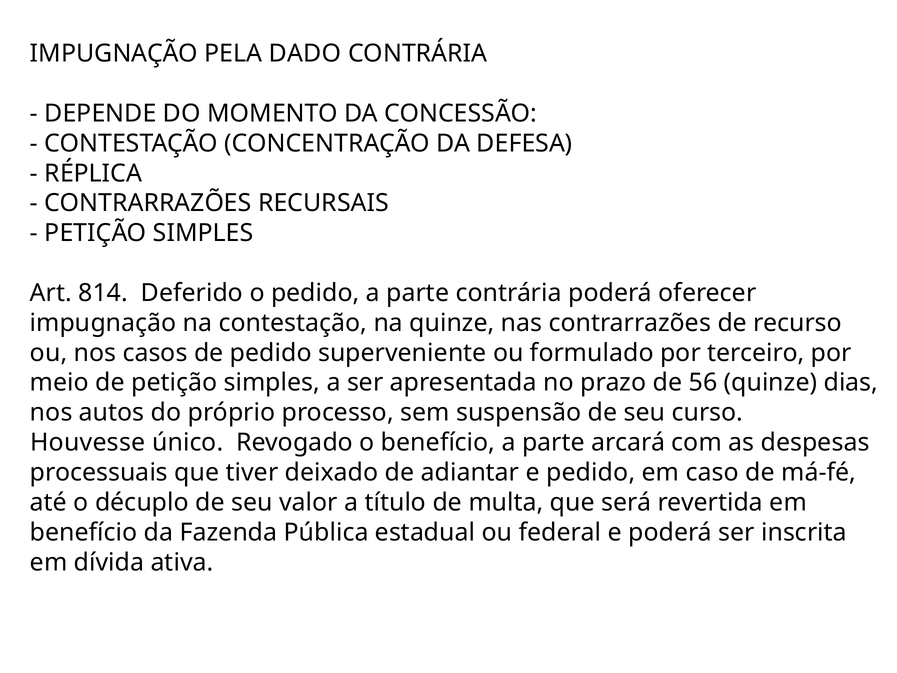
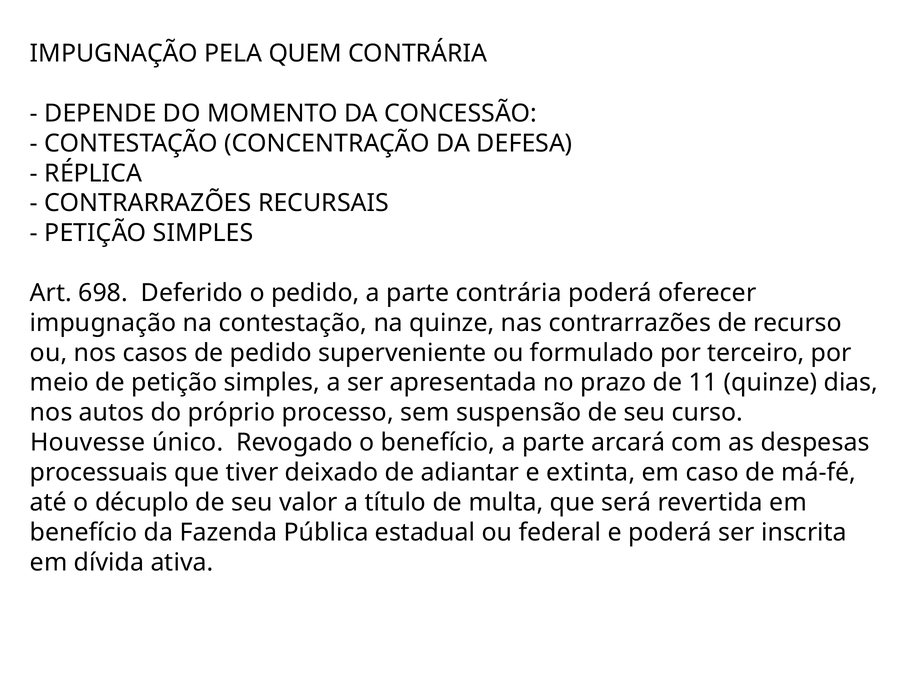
DADO: DADO -> QUEM (305, 54)
814: 814 -> 698 (103, 293)
56: 56 -> 11 (703, 383)
e pedido: pedido -> extinta (591, 472)
